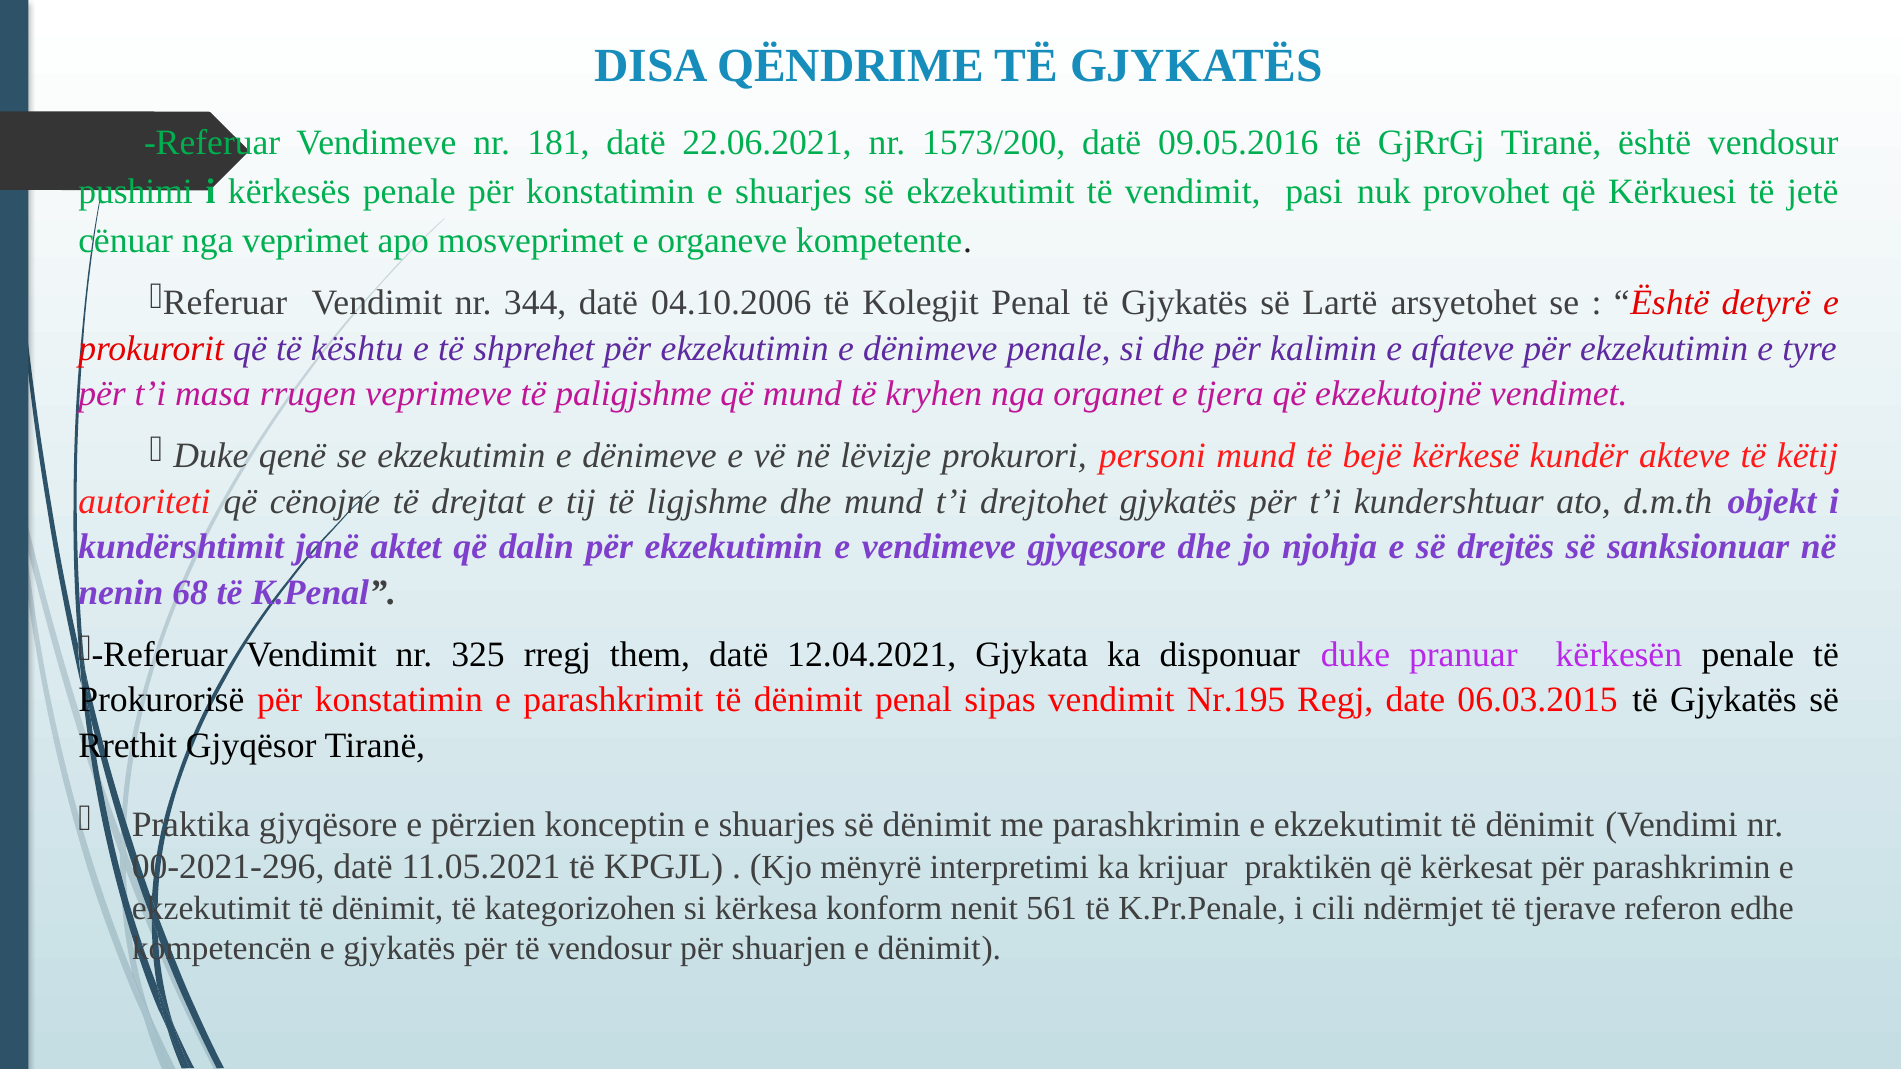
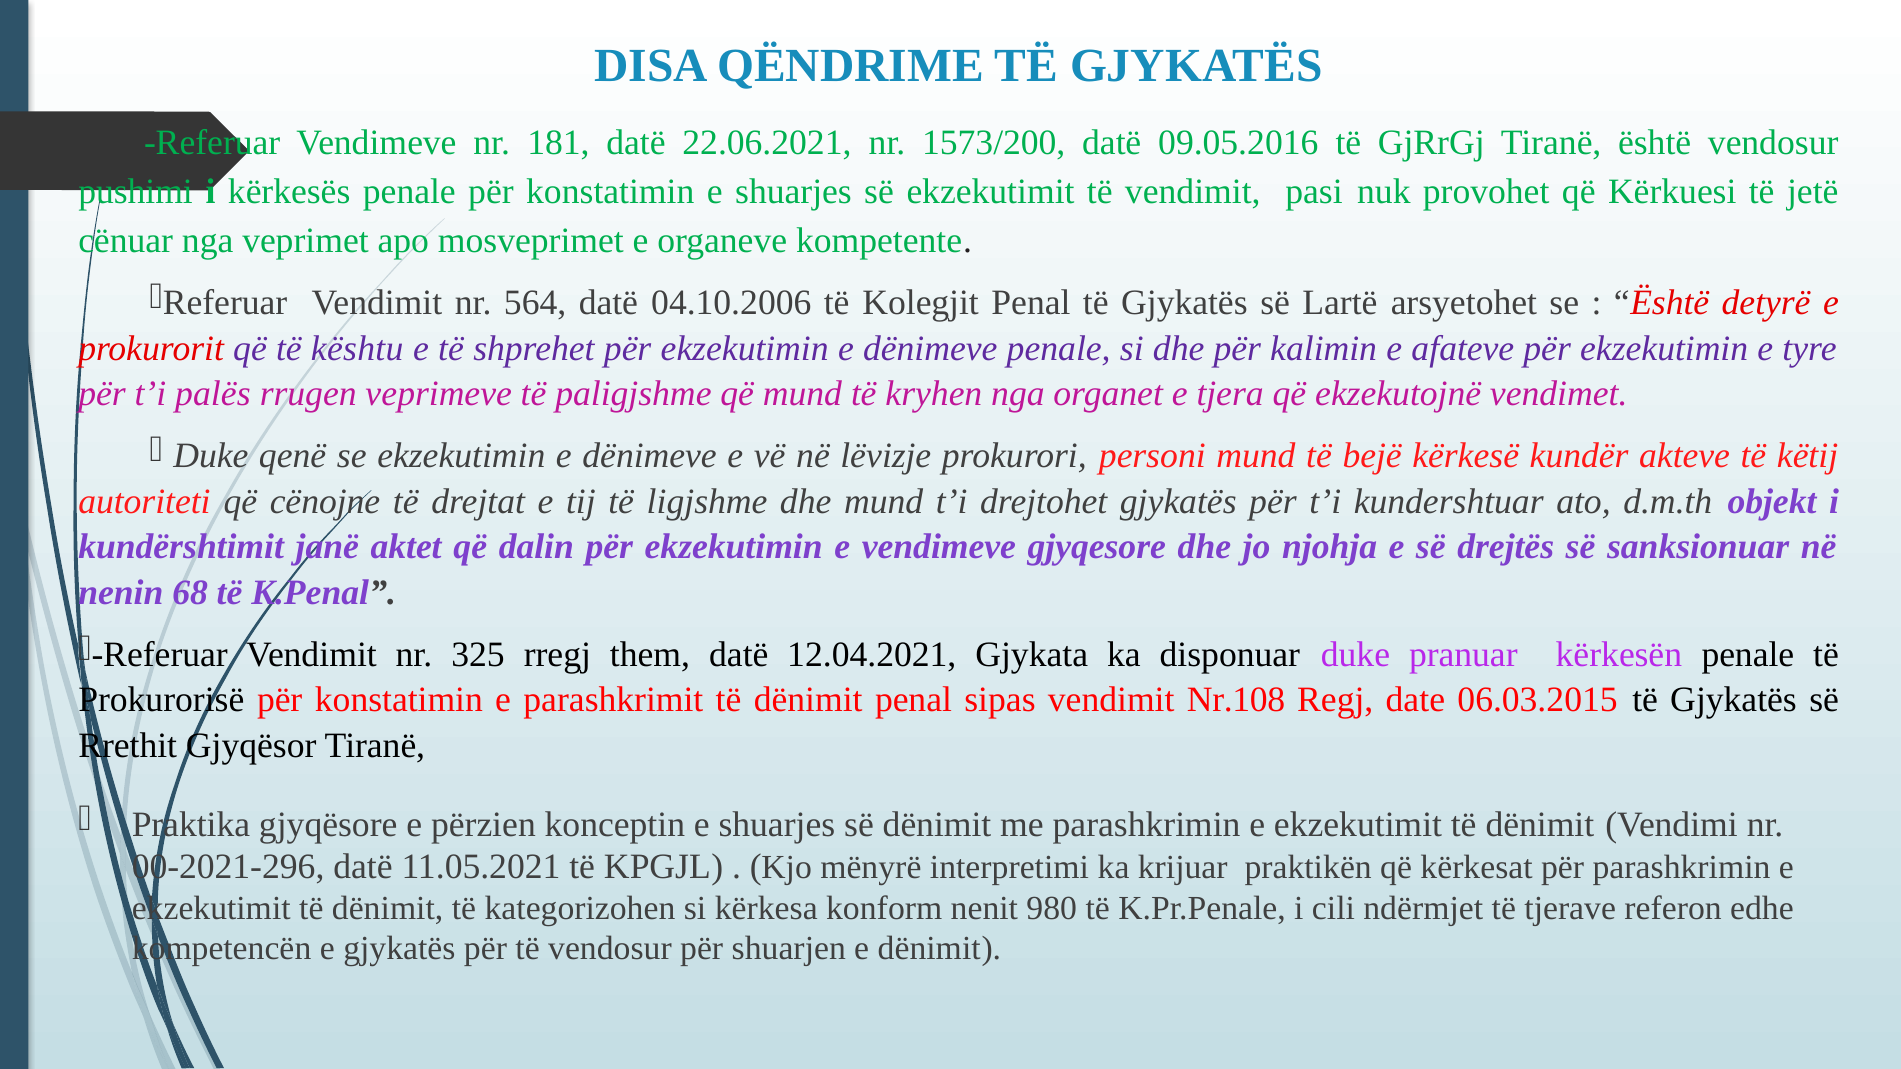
344: 344 -> 564 (535, 303)
masa: masa -> palës (213, 394)
Nr.195: Nr.195 -> Nr.108 (1236, 700)
561: 561 -> 980 (1052, 909)
